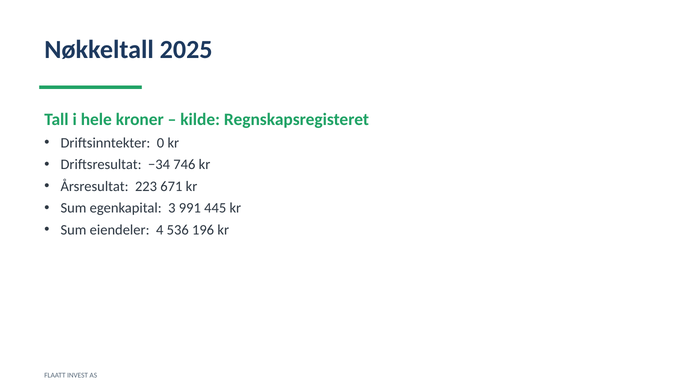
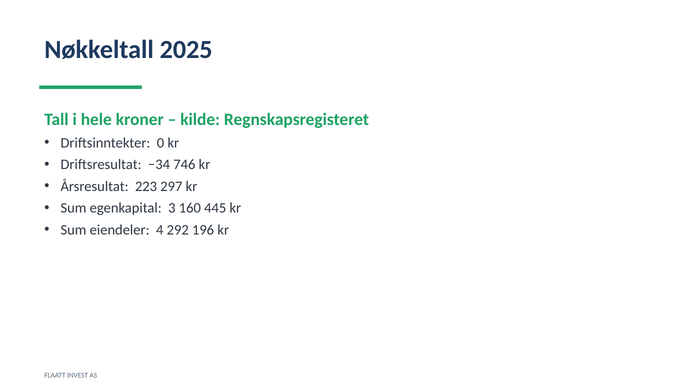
671: 671 -> 297 (171, 187)
991: 991 -> 160 (190, 208)
536: 536 -> 292 (178, 230)
